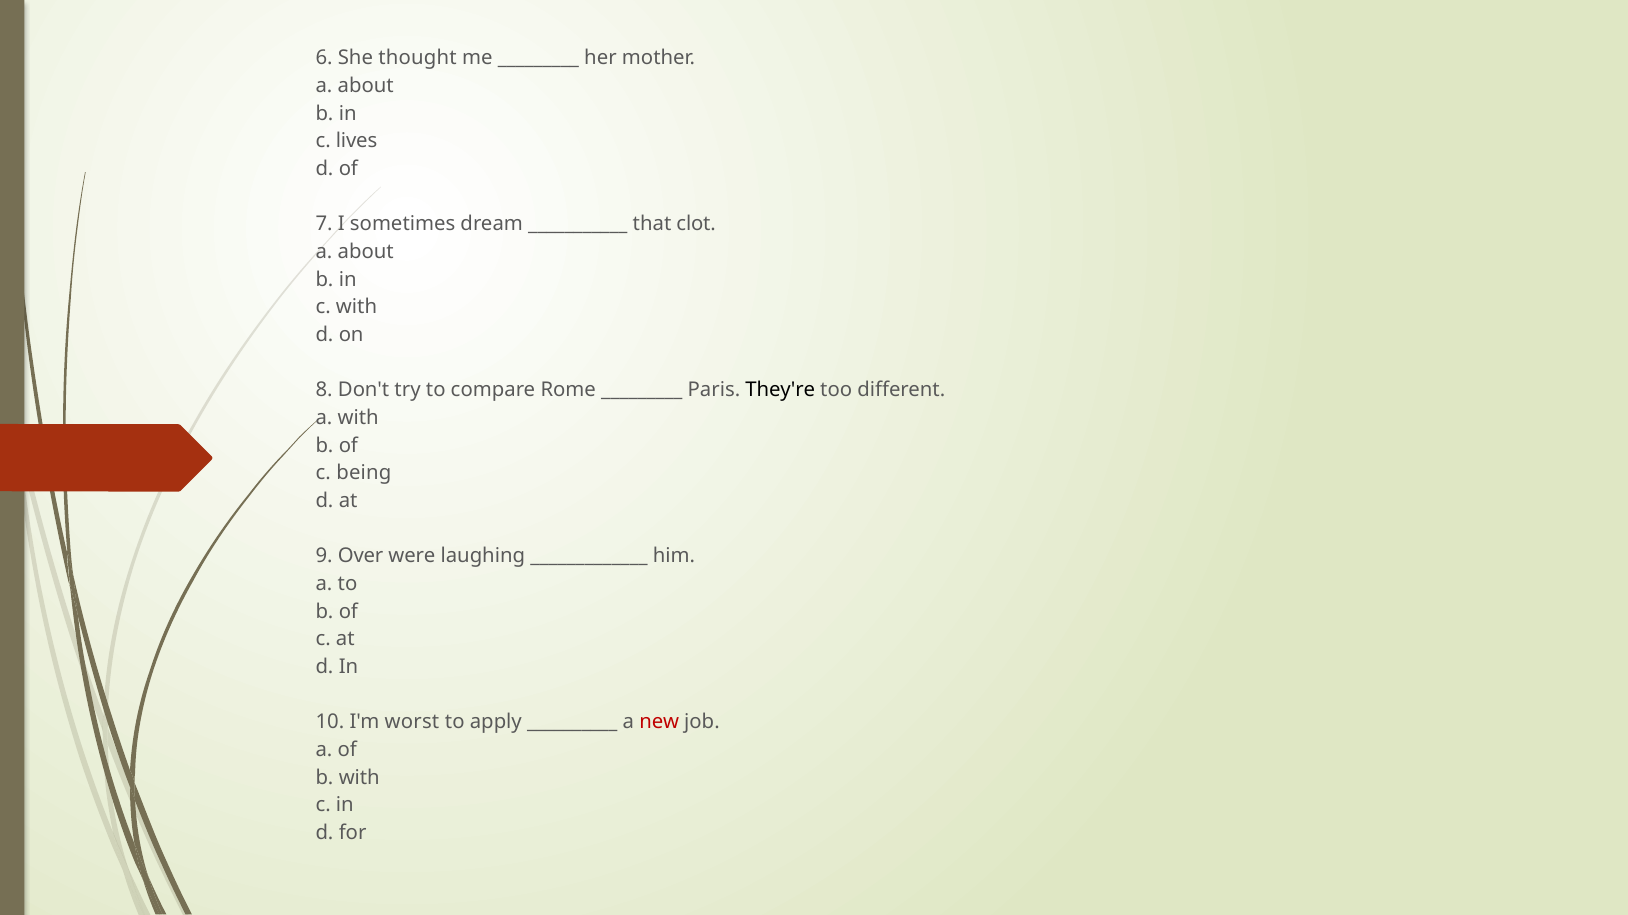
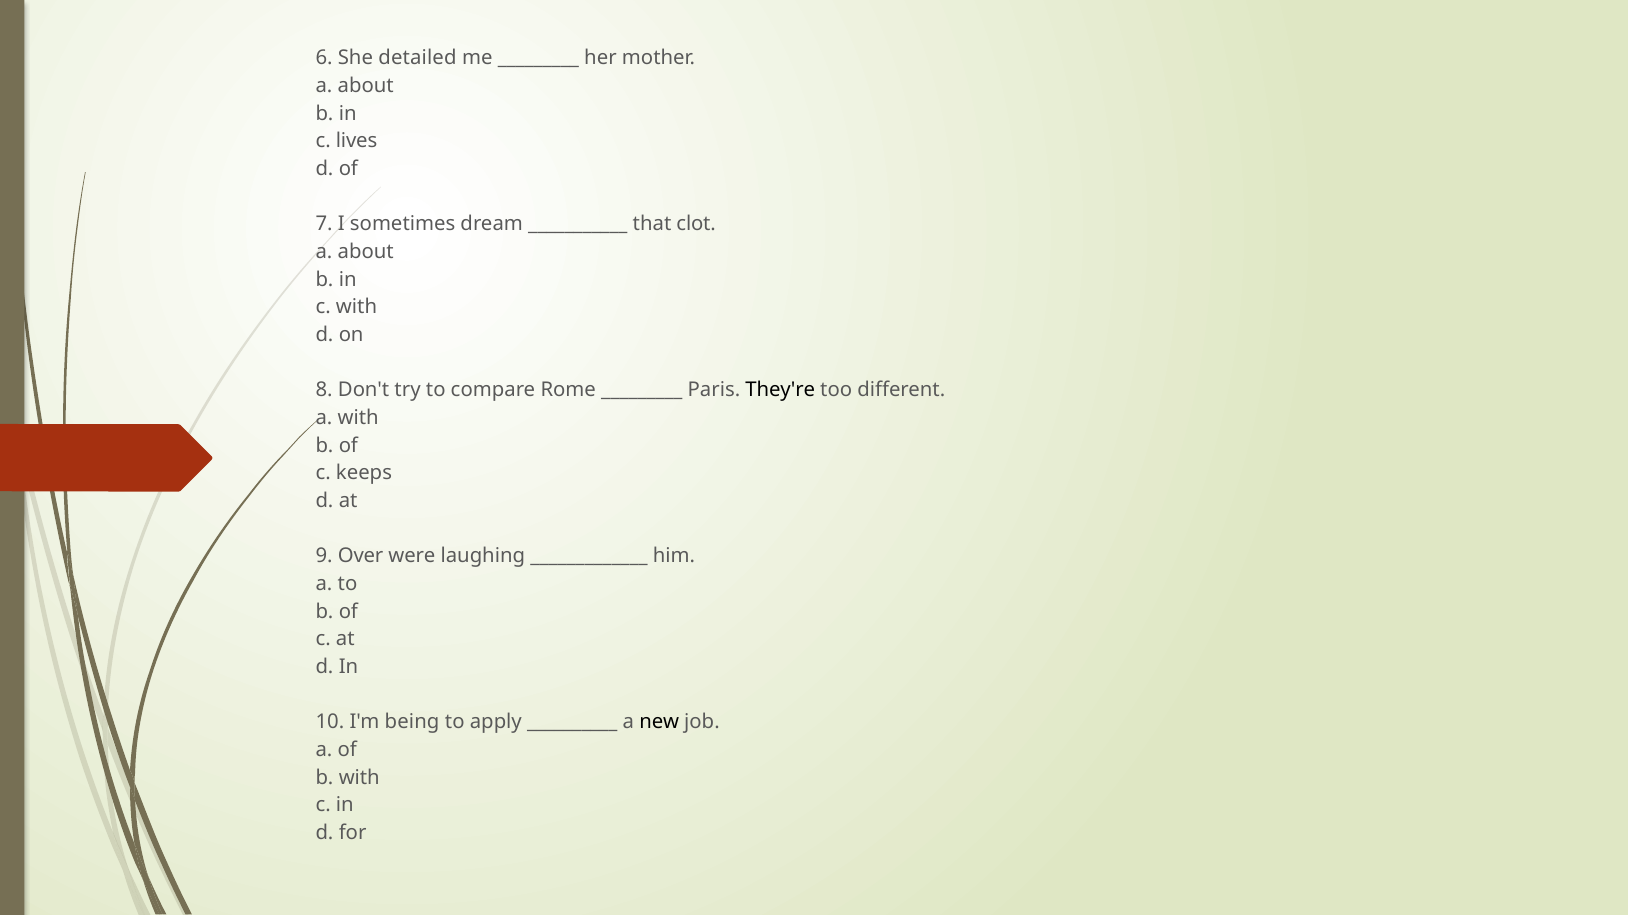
thought: thought -> detailed (417, 58)
being: being -> keeps (364, 474)
worst: worst -> being (412, 723)
new colour: red -> black (659, 723)
